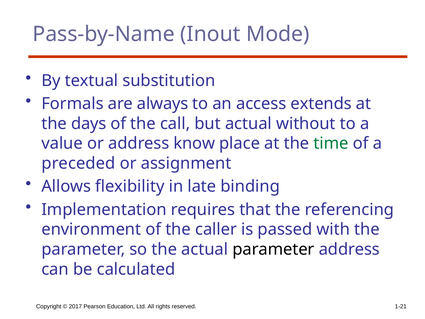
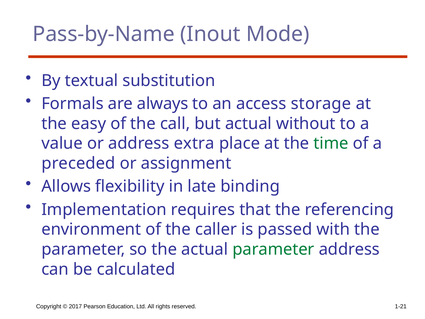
extends: extends -> storage (321, 104)
days: days -> easy (89, 124)
know: know -> extra (194, 143)
parameter colour: black -> green (273, 249)
